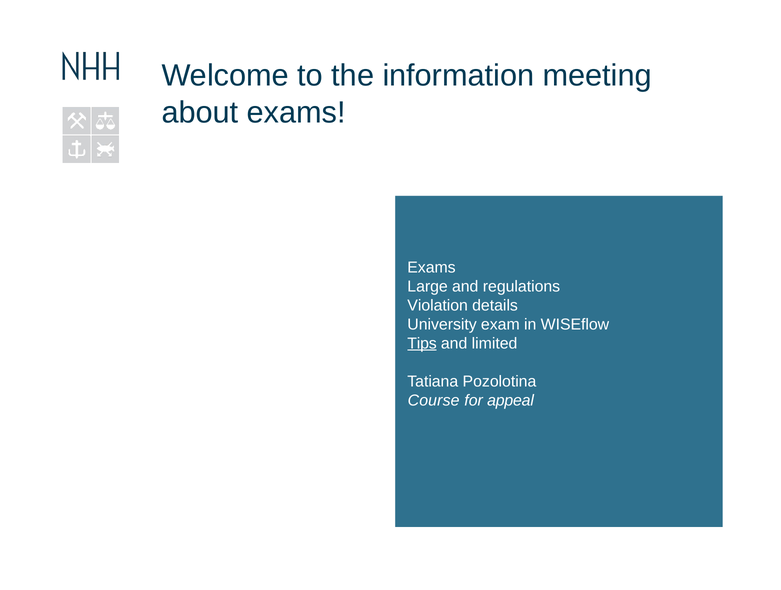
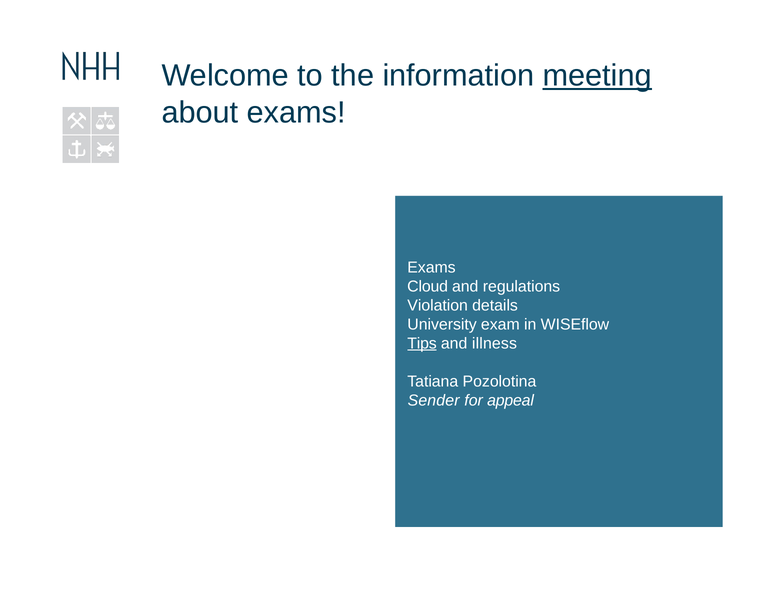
meeting underline: none -> present (597, 76)
Large: Large -> Cloud (428, 286)
limited: limited -> illness (494, 343)
Course: Course -> Sender (434, 400)
